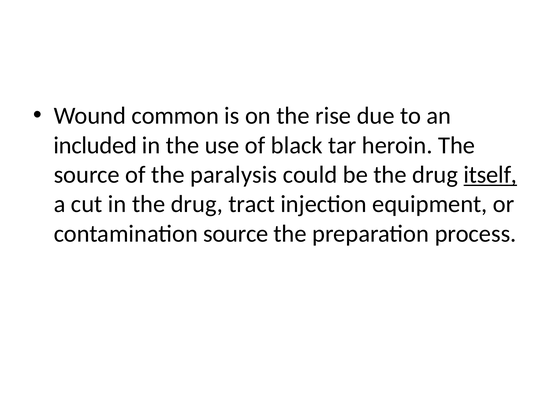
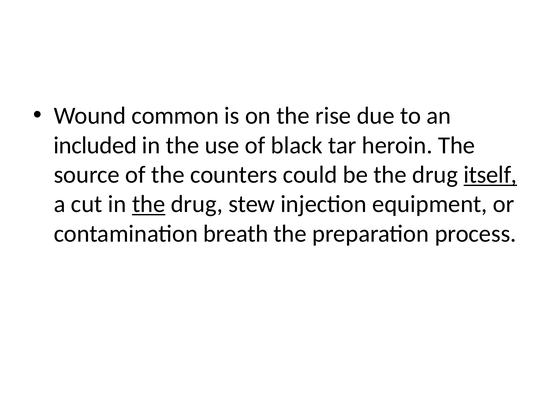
paralysis: paralysis -> counters (234, 174)
the underline: none -> present (149, 204)
tract: tract -> stew (252, 204)
contamination source: source -> breath (236, 233)
